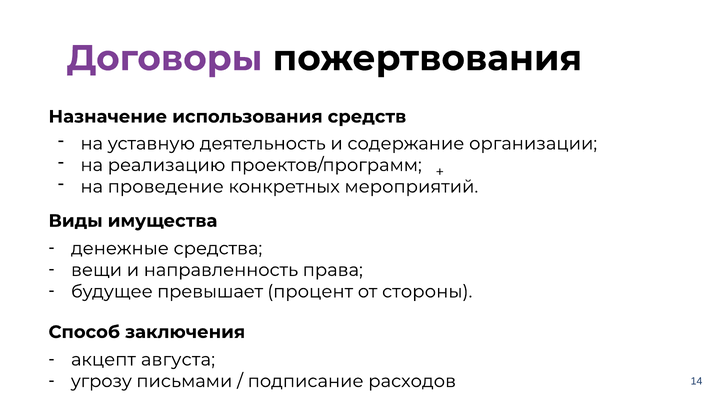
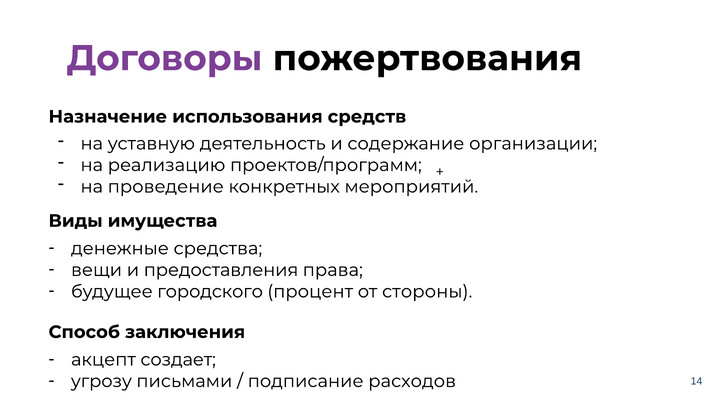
направленность: направленность -> предоставления (221, 270)
превышает: превышает -> городского (210, 292)
августа: августа -> создает (178, 360)
